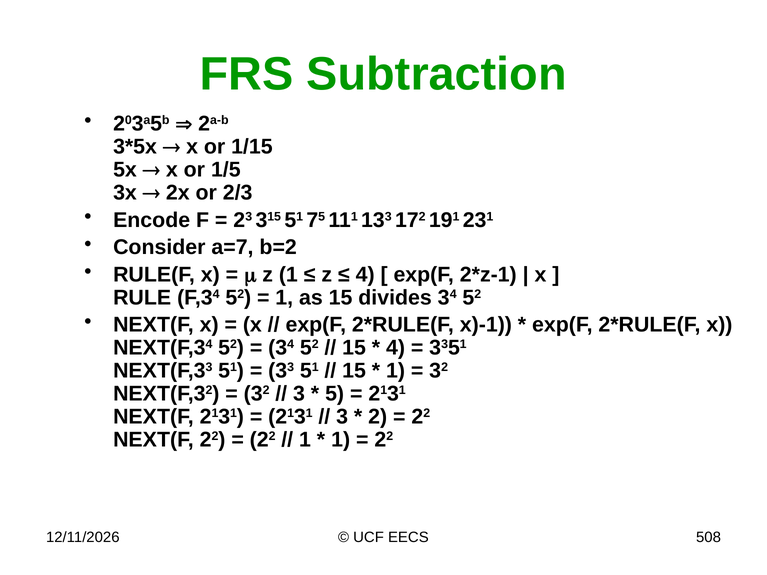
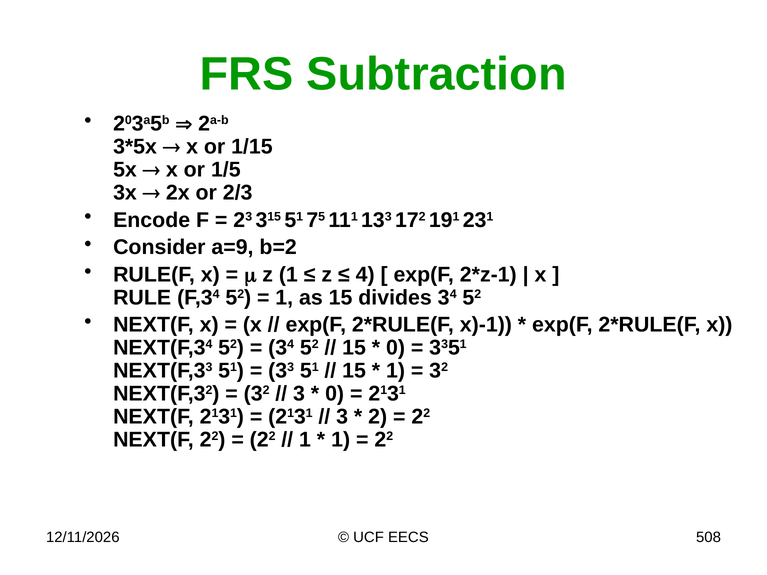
a=7: a=7 -> a=9 (233, 247)
4: 4 -> 0 (396, 348)
5: 5 -> 0 (335, 394)
